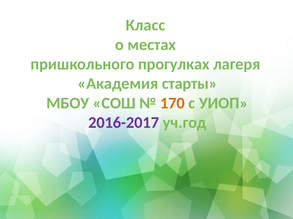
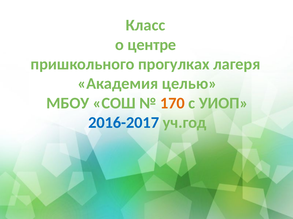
местах: местах -> центре (152, 45)
старты: старты -> целью (189, 84)
2016-2017 colour: purple -> blue (124, 123)
